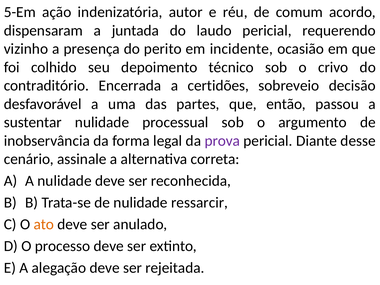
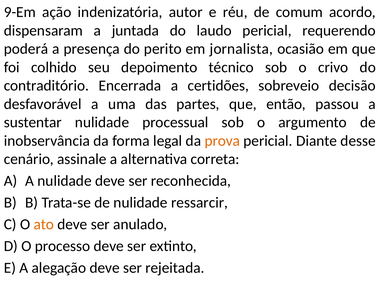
5-Em: 5-Em -> 9-Em (20, 12)
vizinho: vizinho -> poderá (26, 49)
incidente: incidente -> jornalista (241, 49)
prova colour: purple -> orange (222, 141)
